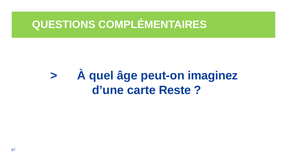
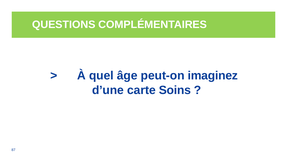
Reste: Reste -> Soins (175, 91)
